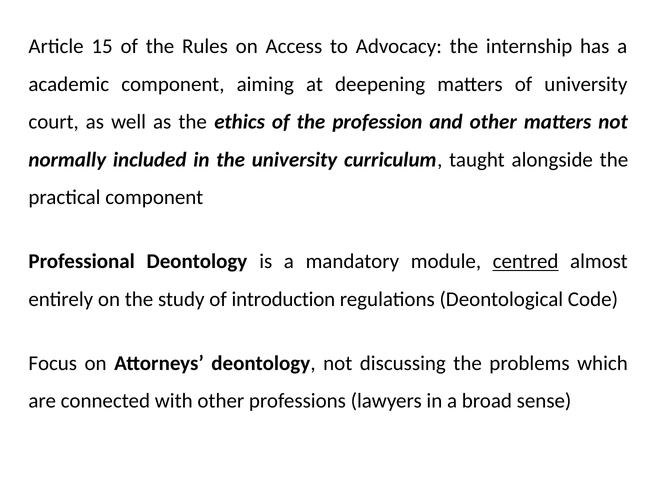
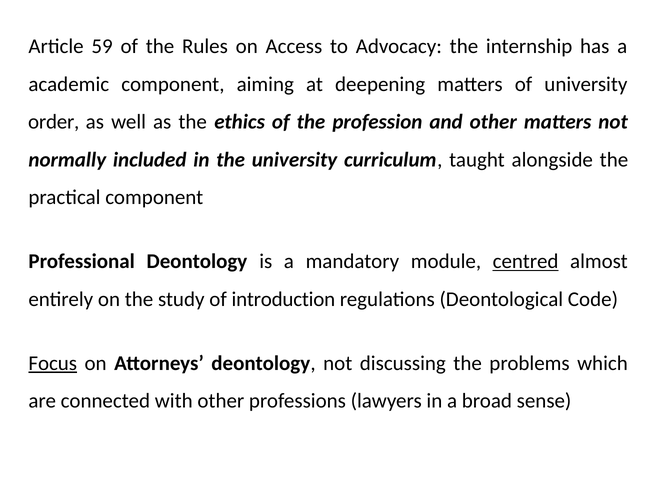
15: 15 -> 59 (102, 46)
court: court -> order (54, 122)
Focus underline: none -> present (53, 363)
